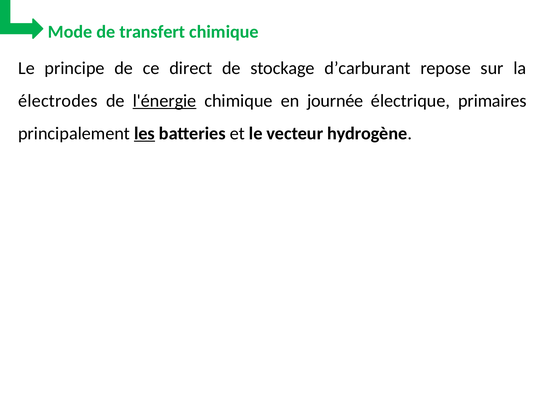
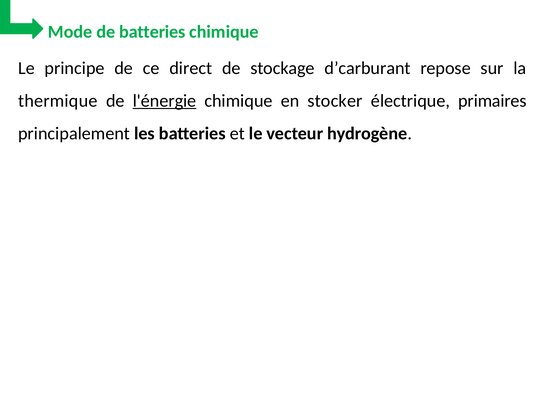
de transfert: transfert -> batteries (152, 32)
électrodes: électrodes -> thermique (58, 101)
journée: journée -> stocker (335, 101)
les underline: present -> none (144, 134)
